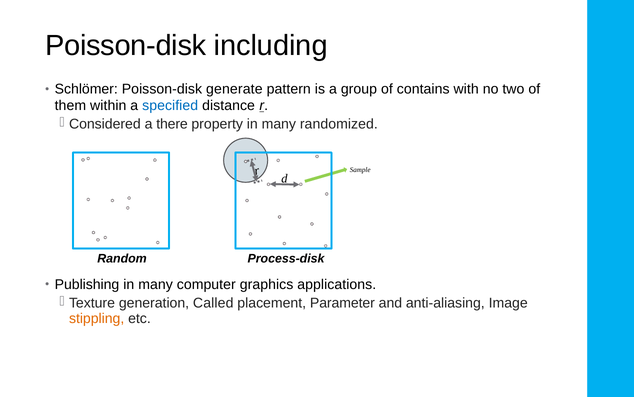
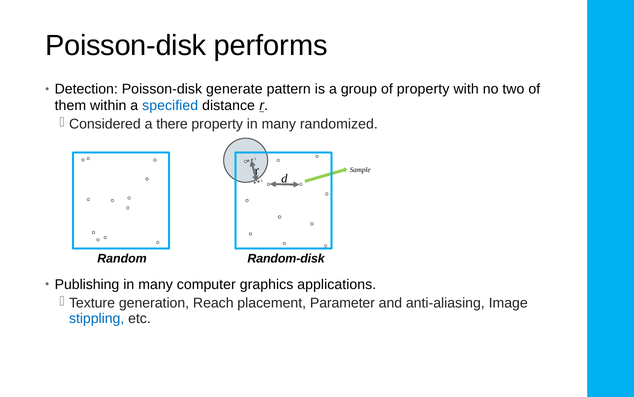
including: including -> performs (271, 46)
Schlömer: Schlömer -> Detection (86, 89)
of contains: contains -> property (423, 89)
Process-disk: Process-disk -> Random-disk (286, 258)
Called: Called -> Reach (213, 303)
stippling colour: orange -> blue (97, 318)
